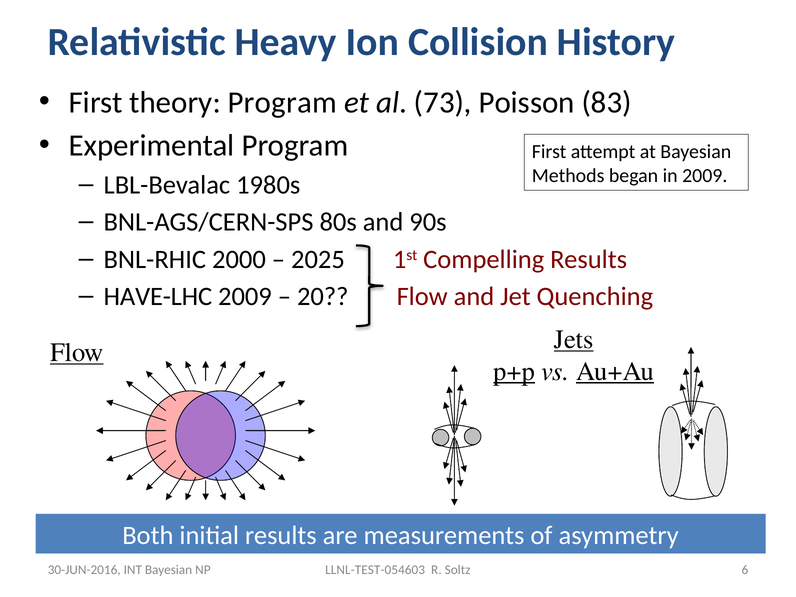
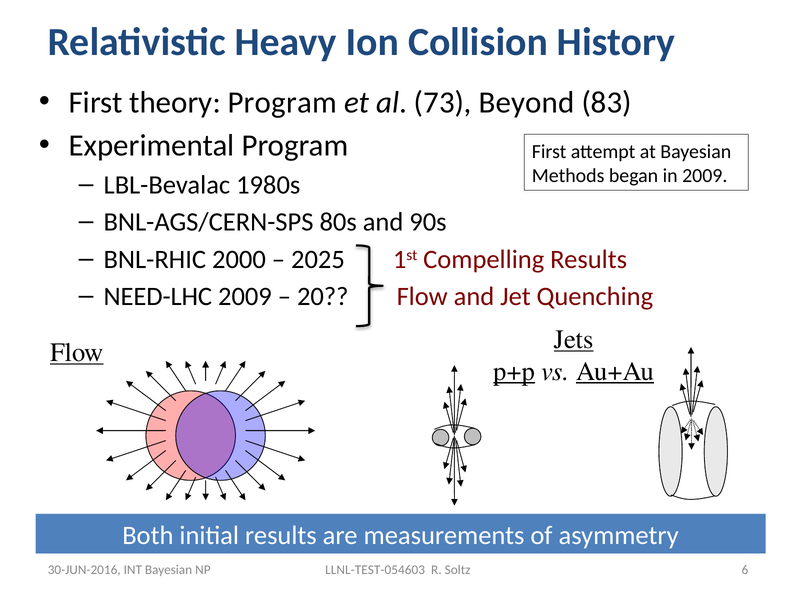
Poisson: Poisson -> Beyond (527, 102)
HAVE-LHC: HAVE-LHC -> NEED-LHC (158, 296)
